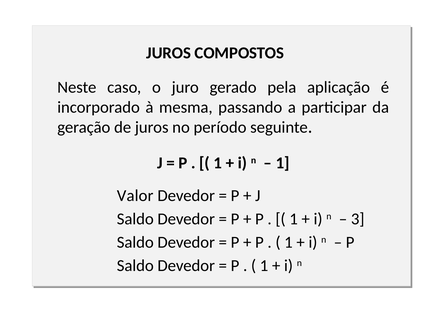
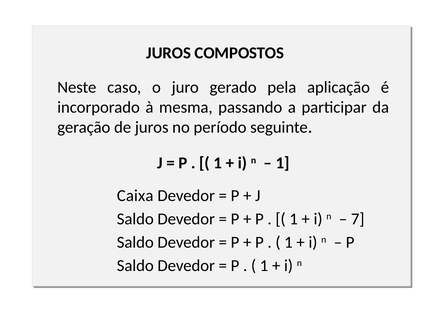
Valor: Valor -> Caixa (135, 195)
3: 3 -> 7 (358, 219)
